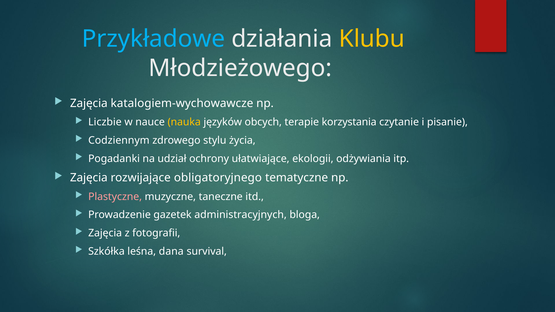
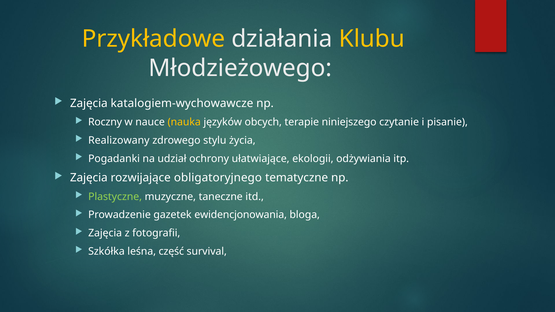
Przykładowe colour: light blue -> yellow (154, 39)
Liczbie: Liczbie -> Roczny (105, 122)
korzystania: korzystania -> niniejszego (349, 122)
Codziennym: Codziennym -> Realizowany (119, 140)
Plastyczne colour: pink -> light green (115, 197)
administracyjnych: administracyjnych -> ewidencjonowania (241, 215)
dana: dana -> część (171, 252)
